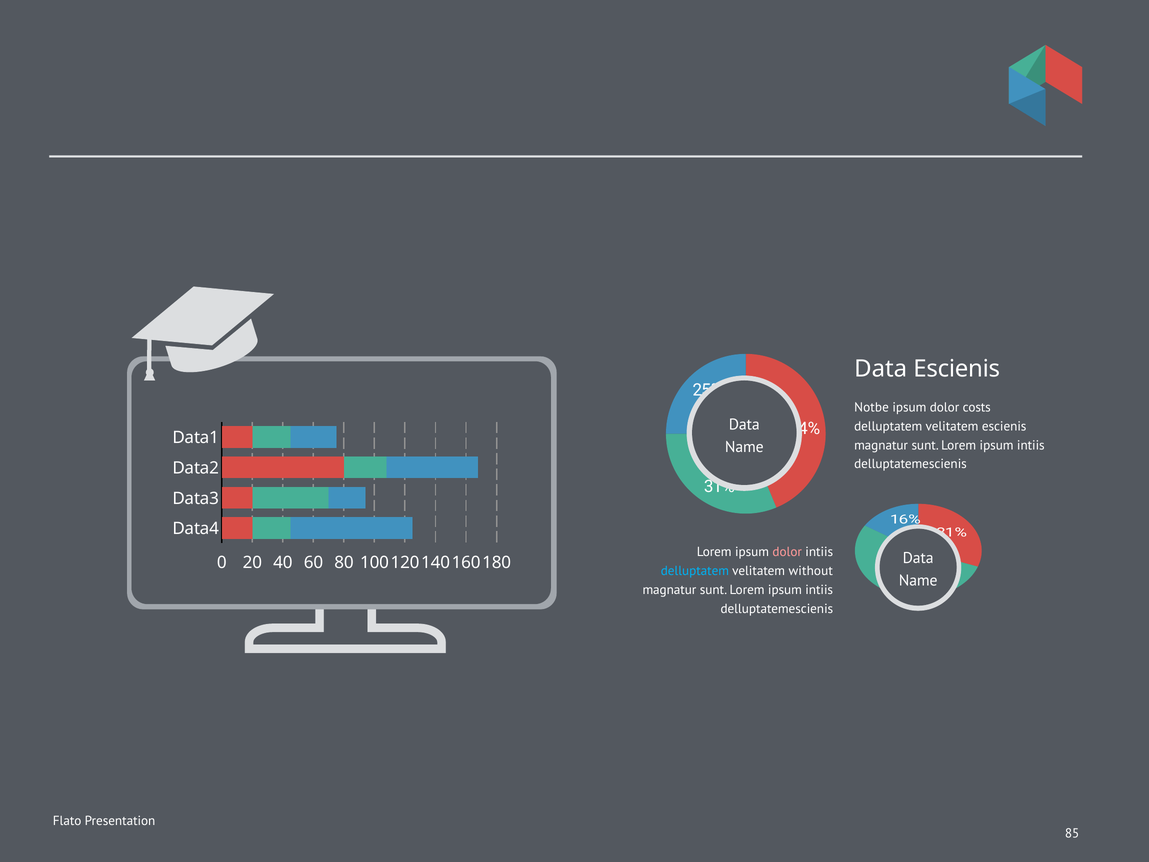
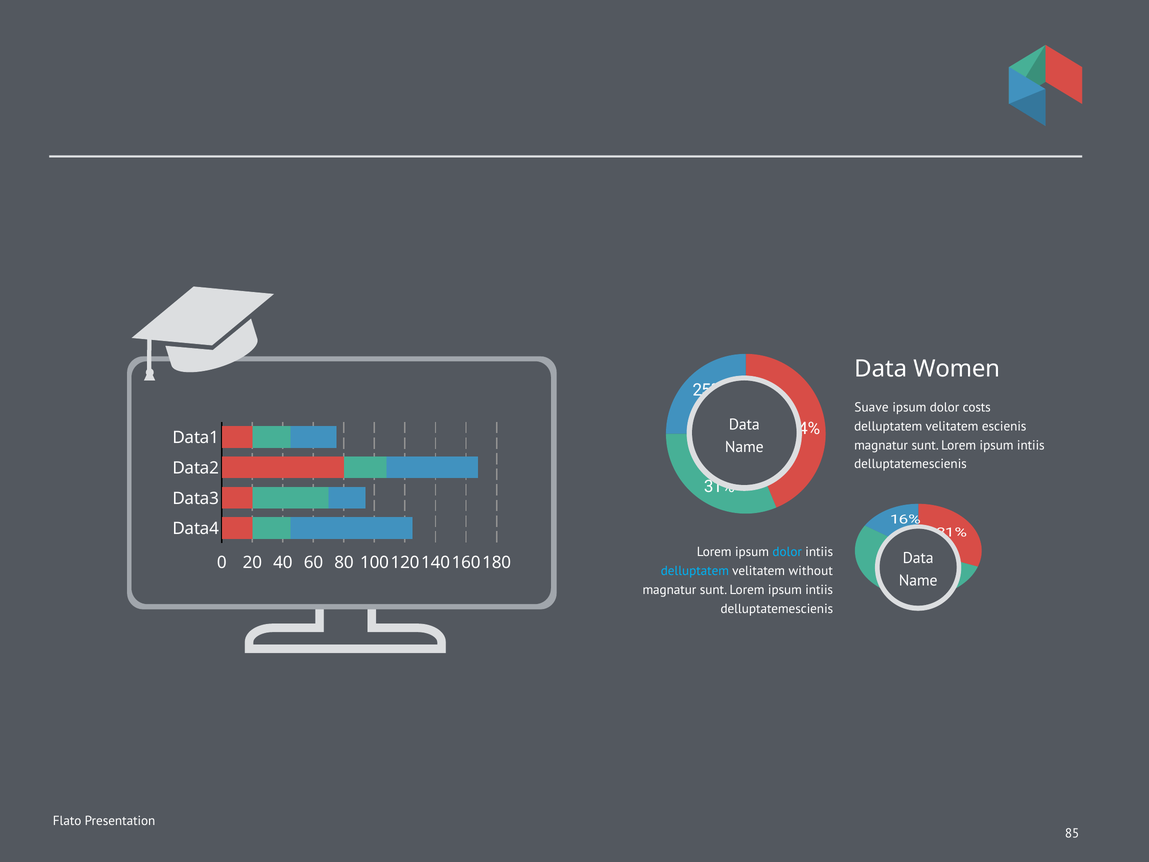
Data Escienis: Escienis -> Women (957, 369)
Notbe: Notbe -> Suave (871, 407)
dolor colour: pink -> light blue (787, 552)
